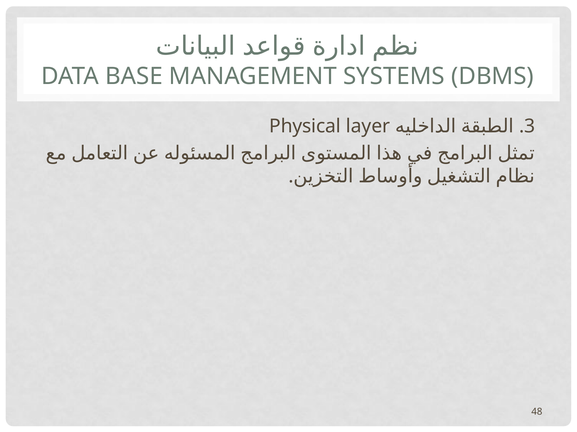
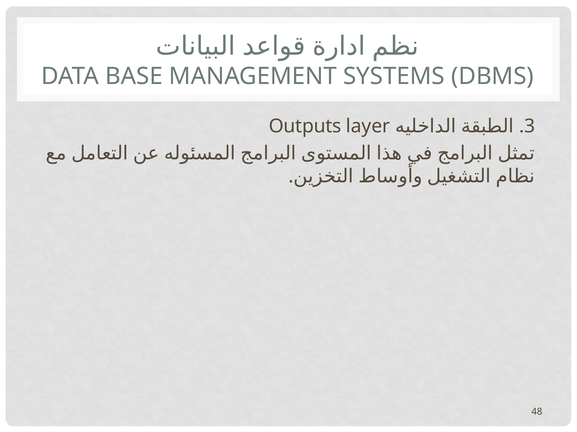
Physical: Physical -> Outputs (305, 126)
